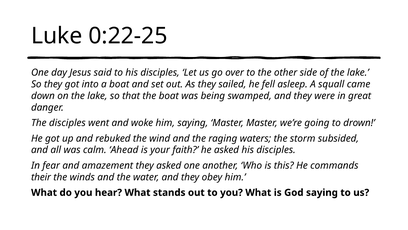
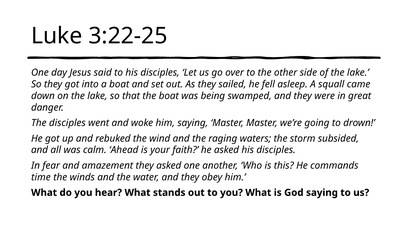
0:22-25: 0:22-25 -> 3:22-25 (128, 36)
their: their -> time (41, 177)
